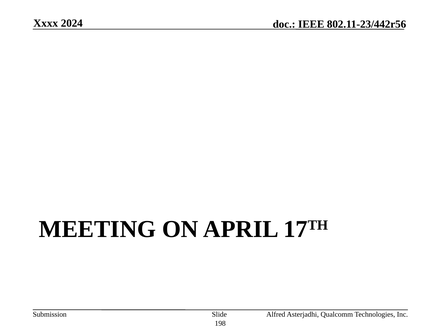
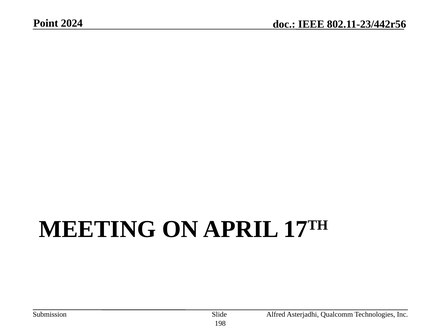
Xxxx: Xxxx -> Point (46, 23)
